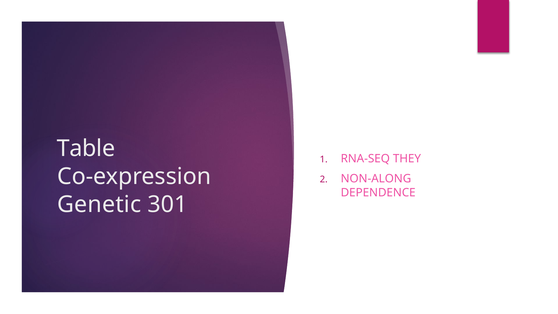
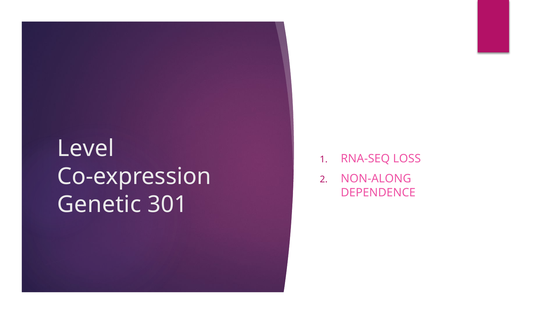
Table: Table -> Level (86, 149)
THEY: THEY -> LOSS (407, 159)
